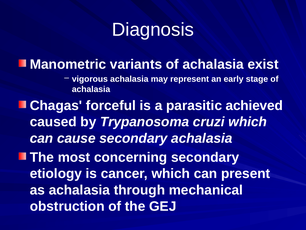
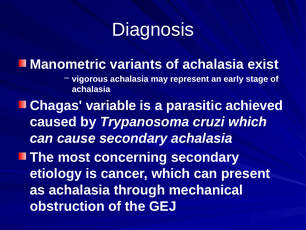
forceful: forceful -> variable (111, 105)
